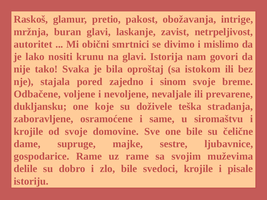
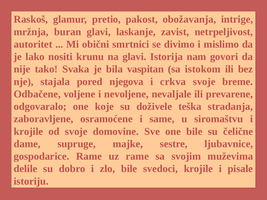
oproštaj: oproštaj -> vaspitan (145, 69)
zajedno: zajedno -> njegova (126, 82)
sinom: sinom -> crkva (173, 82)
dukljansku: dukljansku -> odgovaralo (40, 107)
